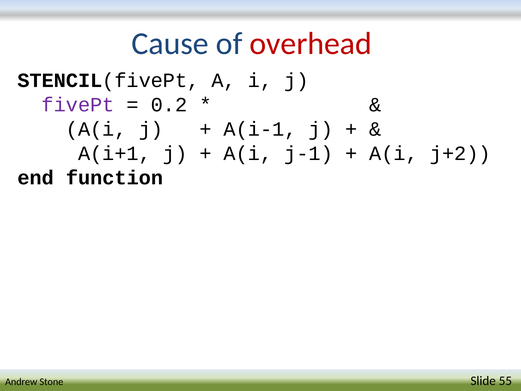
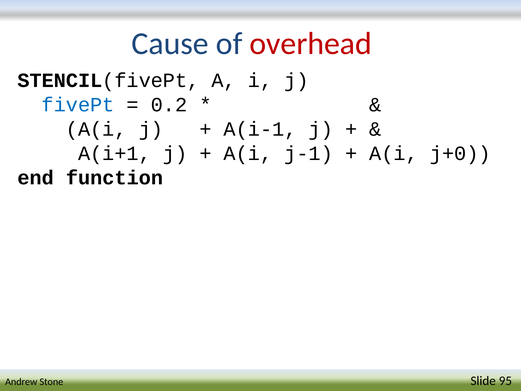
fivePt colour: purple -> blue (78, 105)
j+2: j+2 -> j+0 (460, 153)
55: 55 -> 95 (505, 381)
